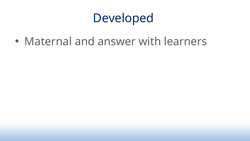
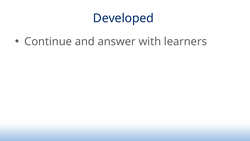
Maternal: Maternal -> Continue (48, 42)
